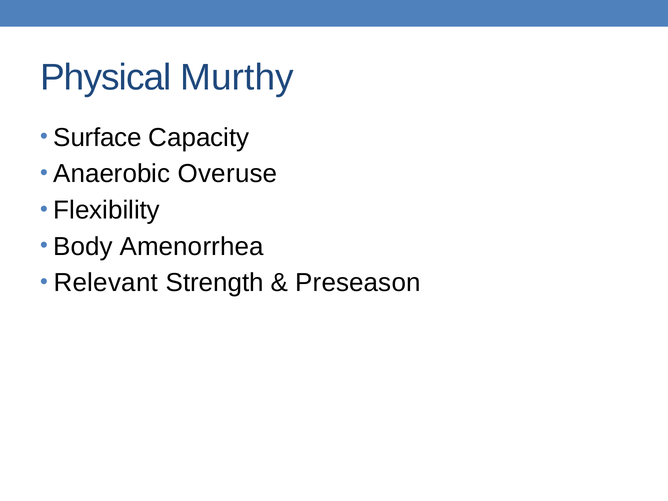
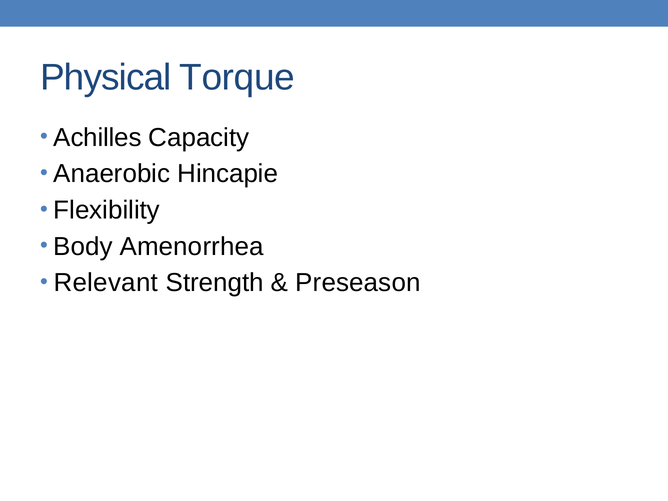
Murthy: Murthy -> Torque (237, 78)
Surface: Surface -> Achilles (97, 138)
Overuse: Overuse -> Hincapie (228, 174)
